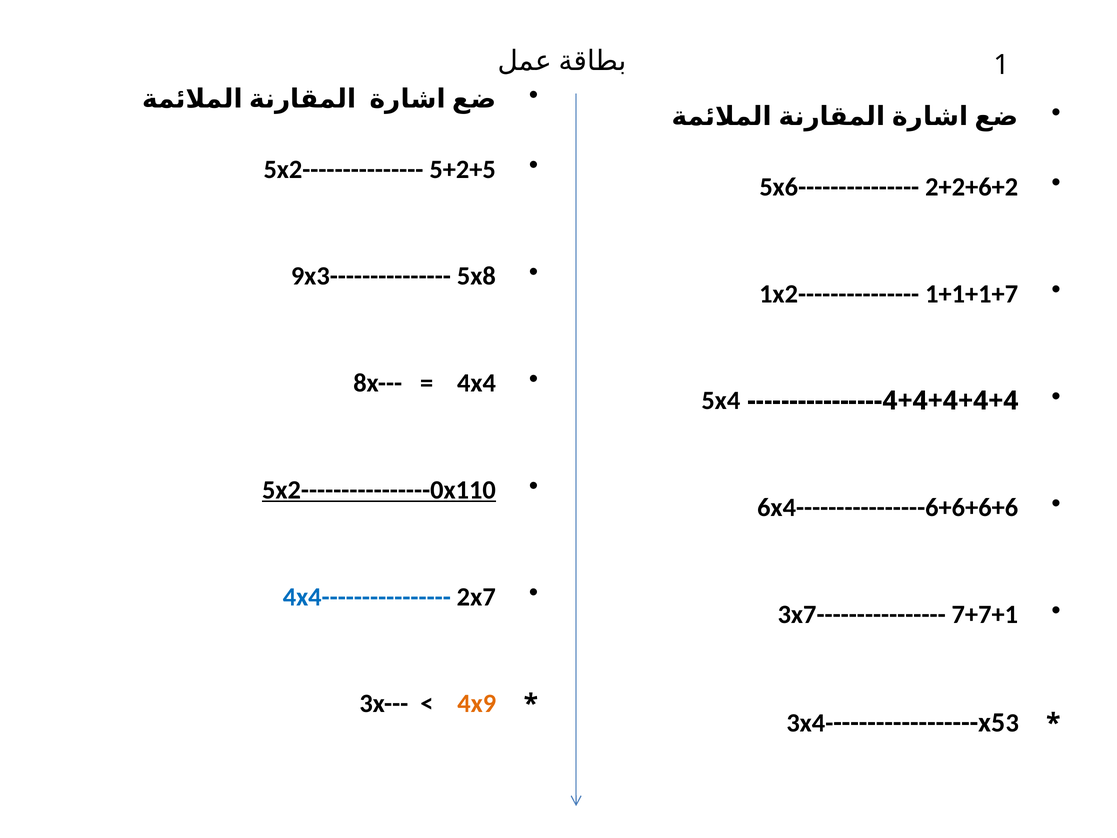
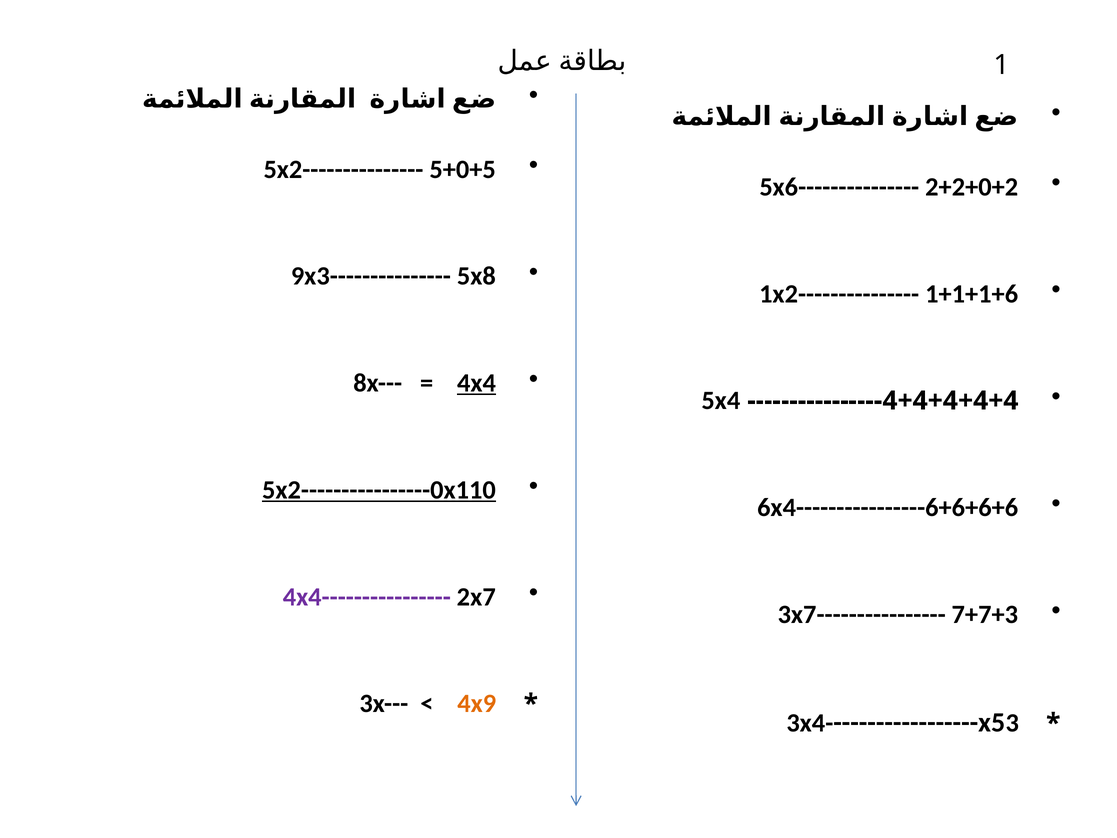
5+2+5: 5+2+5 -> 5+0+5 (463, 169)
2+2+6+2: 2+2+6+2 -> 2+2+0+2 (972, 187)
1+1+1+7: 1+1+1+7 -> 1+1+1+6 (972, 294)
4x4 underline: none -> present (476, 383)
4x4---------------- colour: blue -> purple (367, 597)
7+7+1: 7+7+1 -> 7+7+3 (985, 614)
